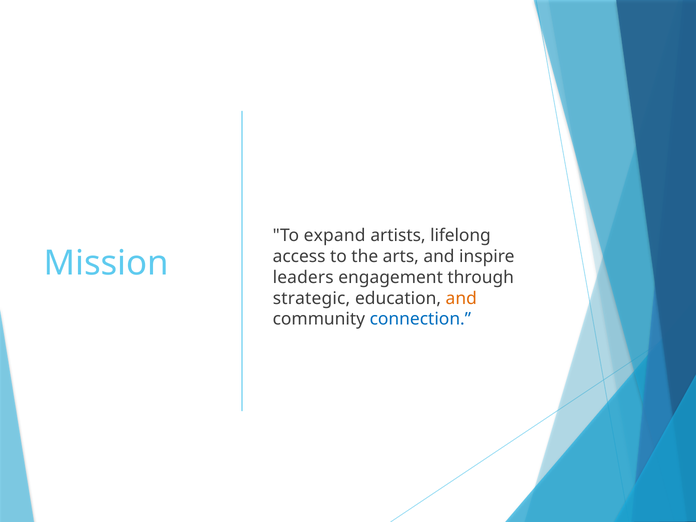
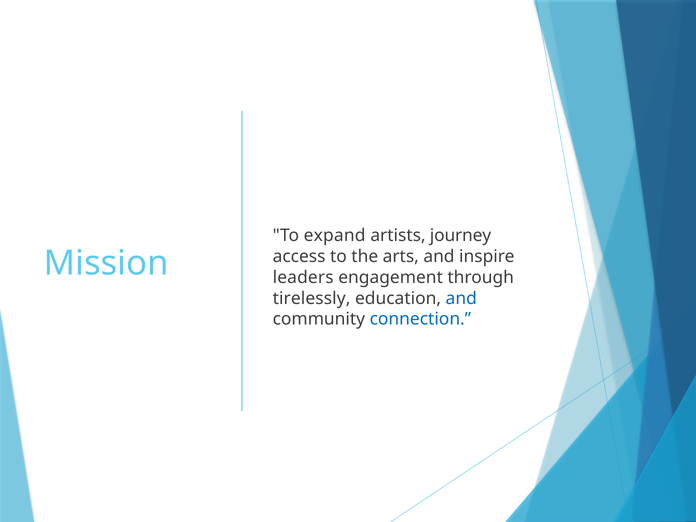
lifelong: lifelong -> journey (461, 236)
strategic: strategic -> tirelessly (312, 298)
and colour: orange -> blue (461, 298)
